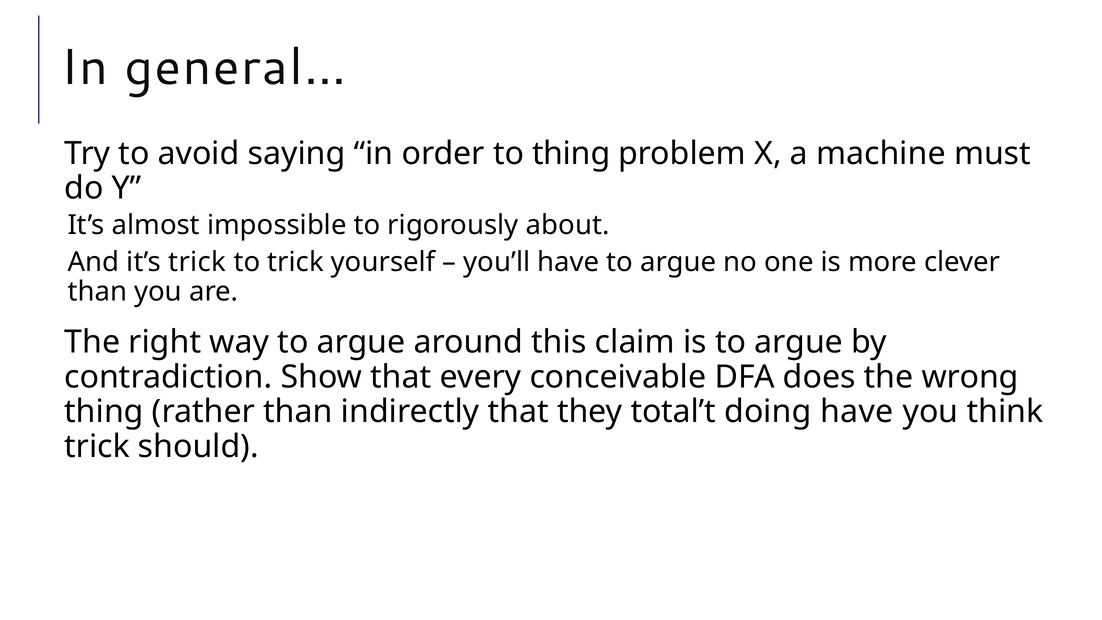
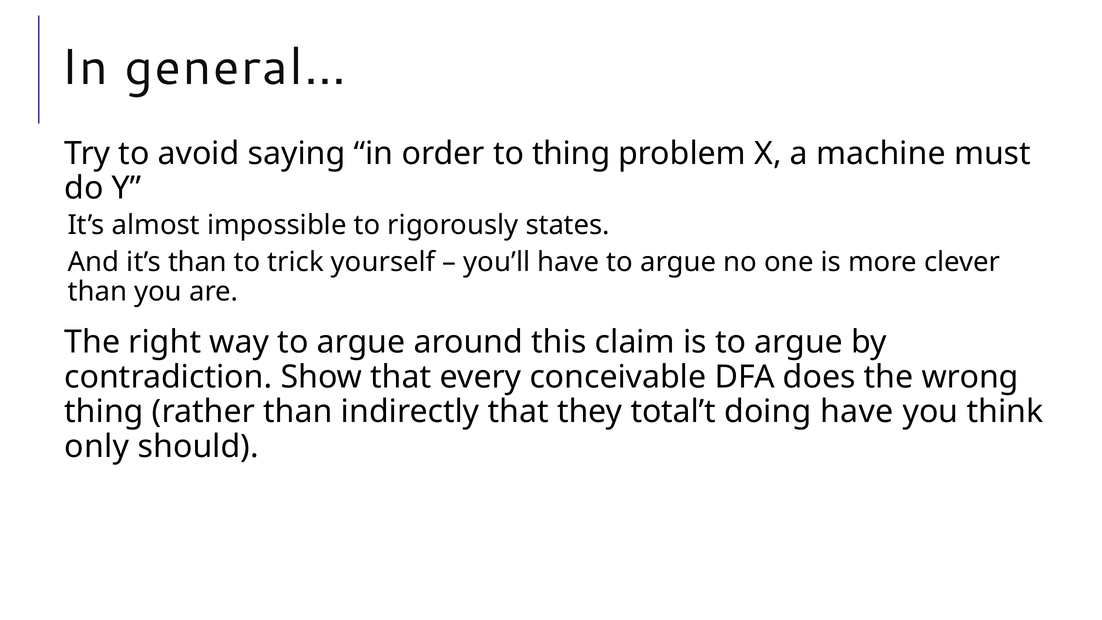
about: about -> states (568, 225)
it’s trick: trick -> than (198, 262)
trick: trick -> only (97, 446)
